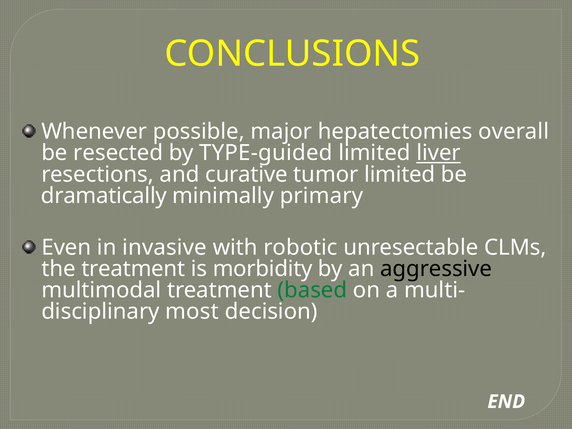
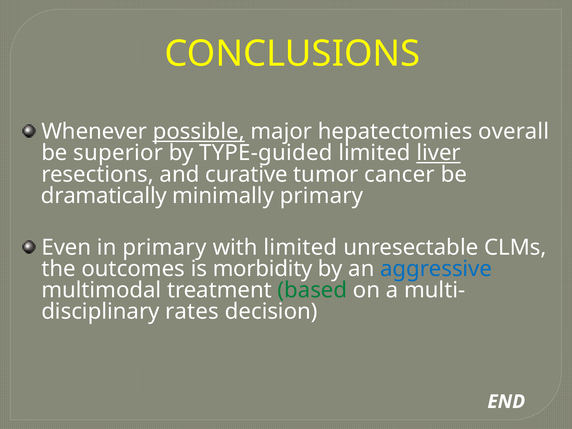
possible underline: none -> present (199, 132)
resected: resected -> superior (118, 153)
tumor limited: limited -> cancer (400, 174)
in invasive: invasive -> primary (164, 247)
with robotic: robotic -> limited (300, 247)
the treatment: treatment -> outcomes (133, 269)
aggressive colour: black -> blue (436, 269)
most: most -> rates (192, 311)
